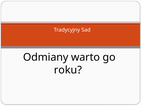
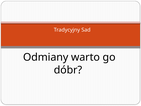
roku: roku -> dóbr (68, 70)
